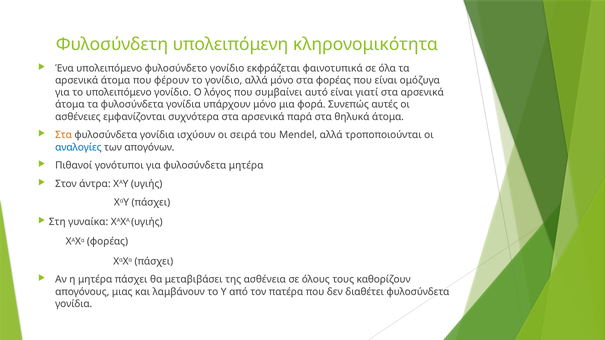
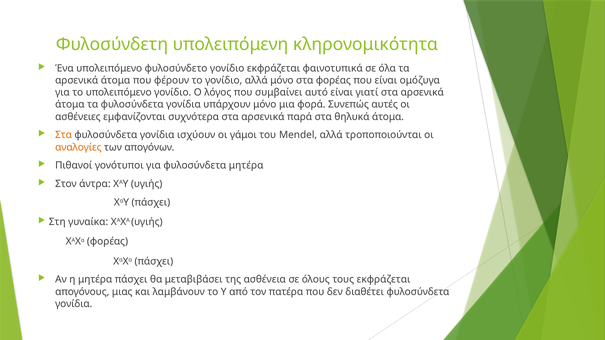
σειρά: σειρά -> γάμοι (243, 135)
αναλογίες colour: blue -> orange (78, 147)
τους καθορίζουν: καθορίζουν -> εκφράζεται (384, 280)
